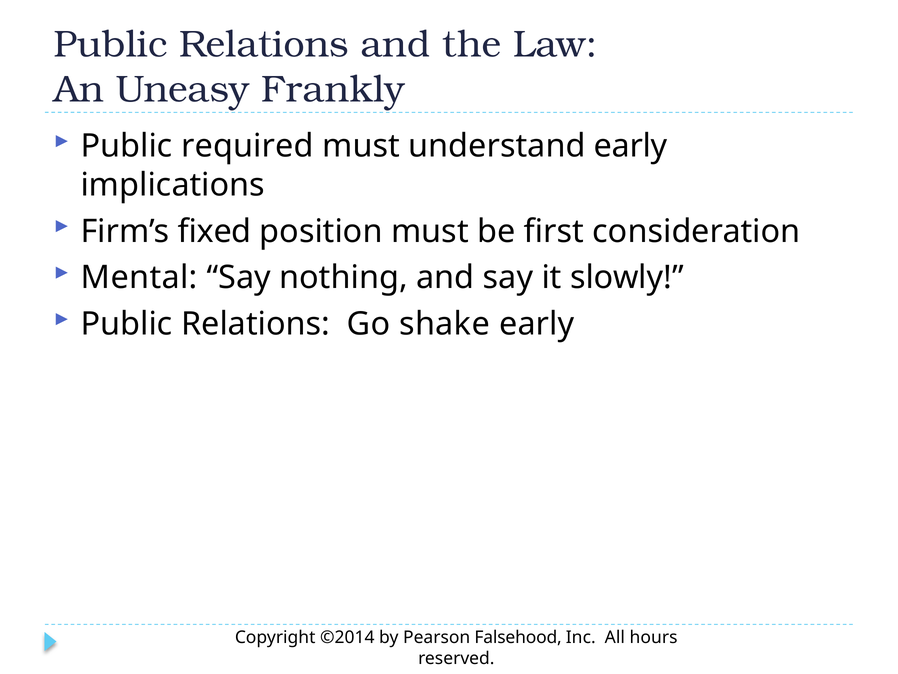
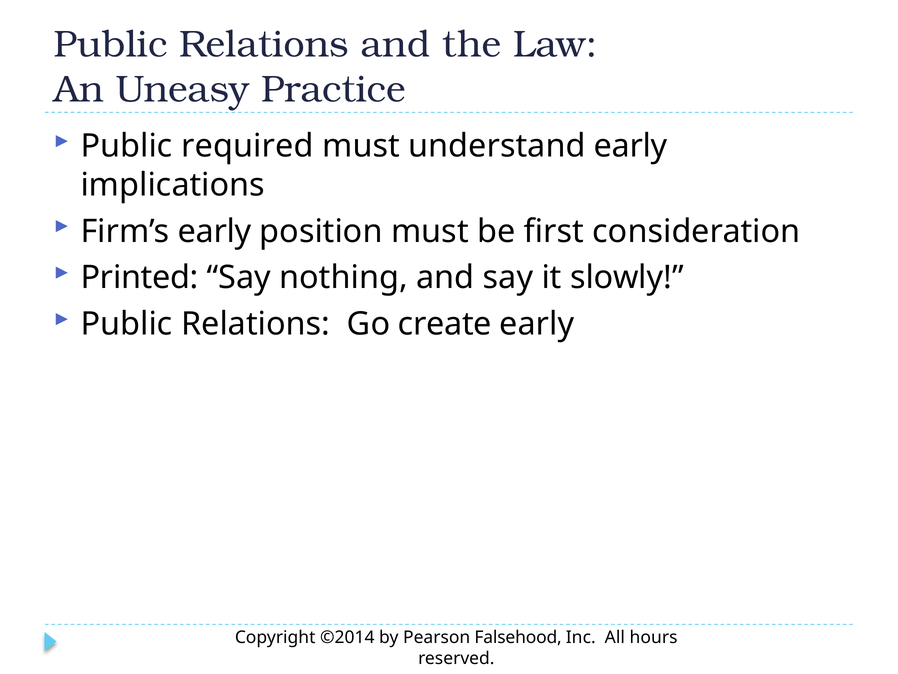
Frankly: Frankly -> Practice (333, 89)
Firm’s fixed: fixed -> early (215, 231)
Mental: Mental -> Printed (140, 278)
shake: shake -> create (445, 324)
